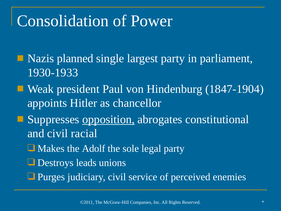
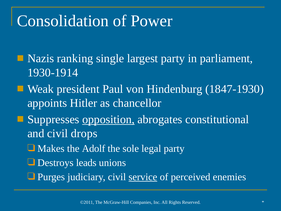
planned: planned -> ranking (75, 58)
1930-1933: 1930-1933 -> 1930-1914 (53, 72)
1847-1904: 1847-1904 -> 1847-1930 (234, 89)
racial: racial -> drops (84, 133)
service underline: none -> present (143, 177)
